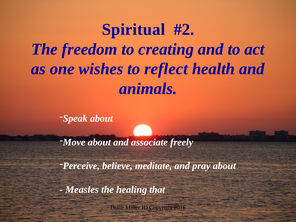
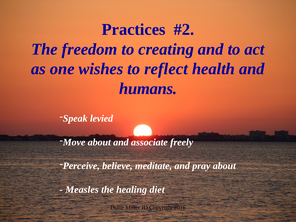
Spiritual: Spiritual -> Practices (134, 30)
animals: animals -> humans (148, 89)
Speak about: about -> levied (102, 119)
that: that -> diet (157, 190)
